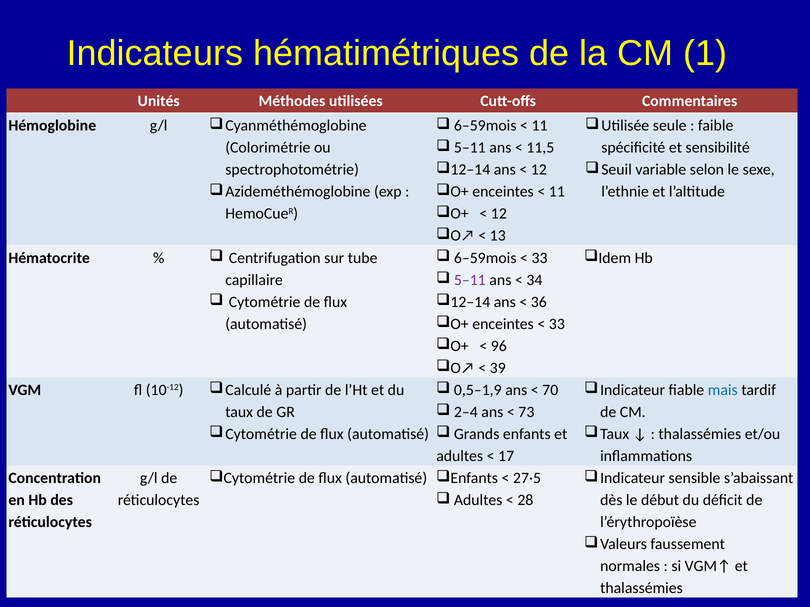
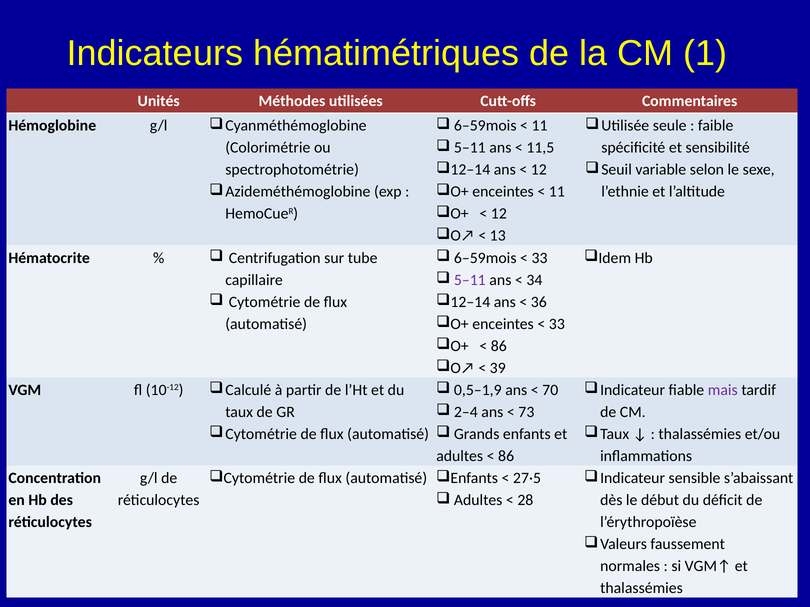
96: 96 -> 86 (499, 346)
mais colour: blue -> purple (723, 390)
17: 17 -> 86 (506, 456)
